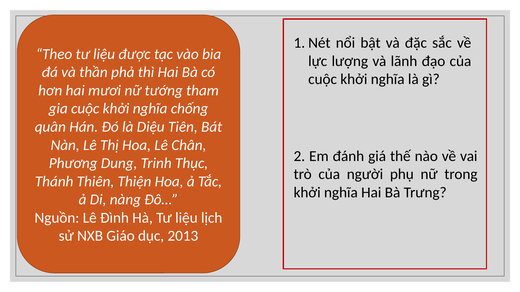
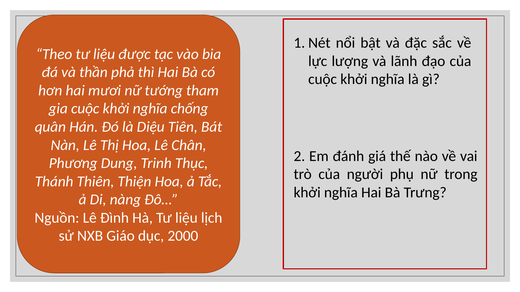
2013: 2013 -> 2000 (183, 236)
